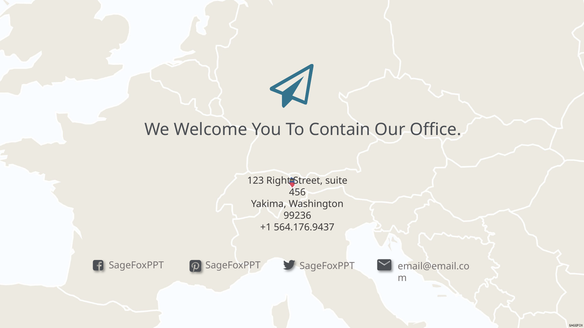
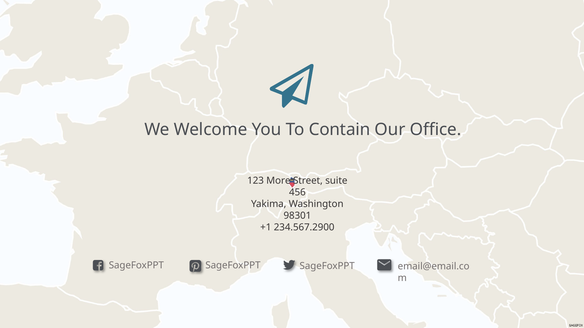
Right: Right -> More (278, 181)
99236: 99236 -> 98301 (297, 216)
564.176.9437: 564.176.9437 -> 234.567.2900 (304, 228)
